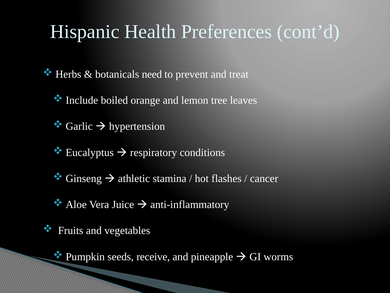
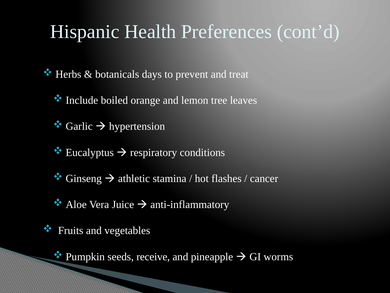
need: need -> days (152, 74)
